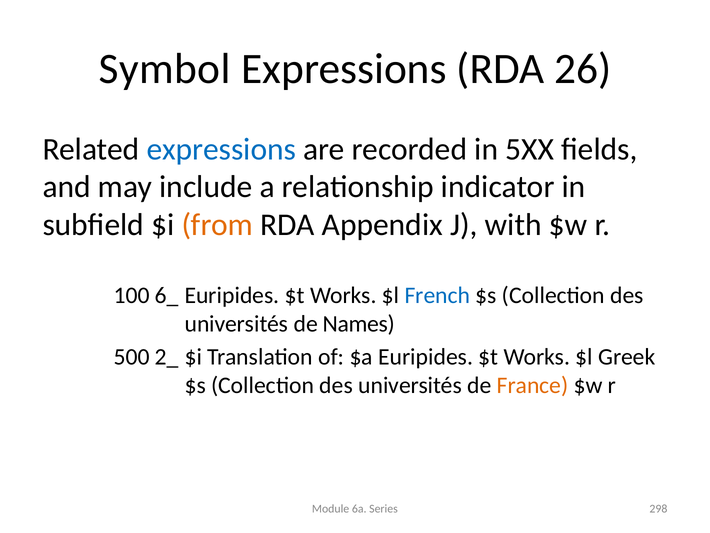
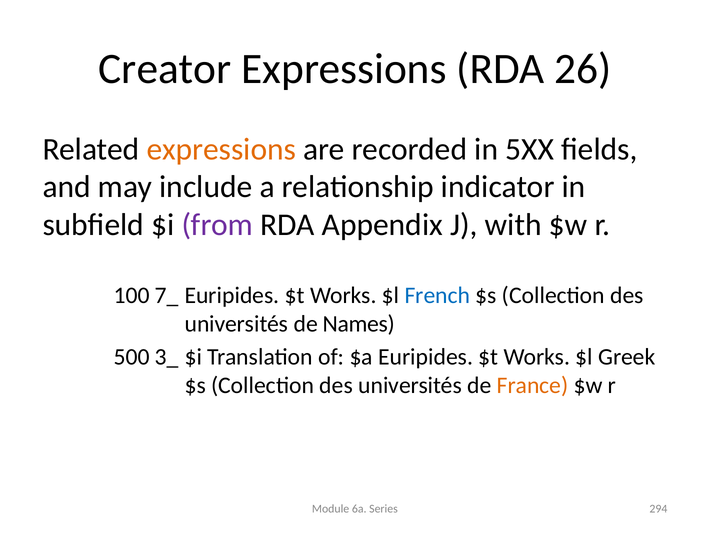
Symbol: Symbol -> Creator (165, 69)
expressions colour: blue -> orange (221, 149)
from colour: orange -> purple (217, 225)
6_: 6_ -> 7_ (167, 295)
2_: 2_ -> 3_ (167, 357)
298: 298 -> 294 (658, 508)
